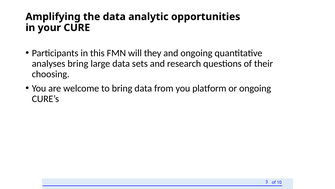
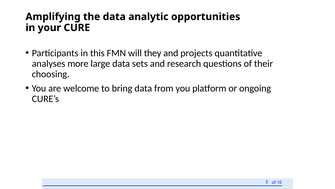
and ongoing: ongoing -> projects (196, 53)
analyses bring: bring -> more (78, 63)
